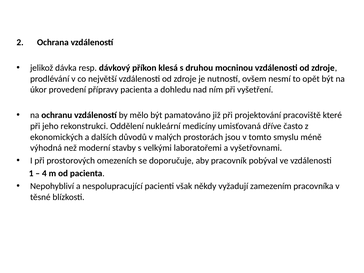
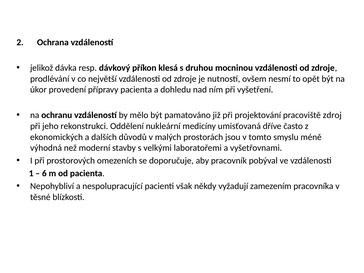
které: které -> zdroj (332, 115)
4: 4 -> 6 (44, 173)
